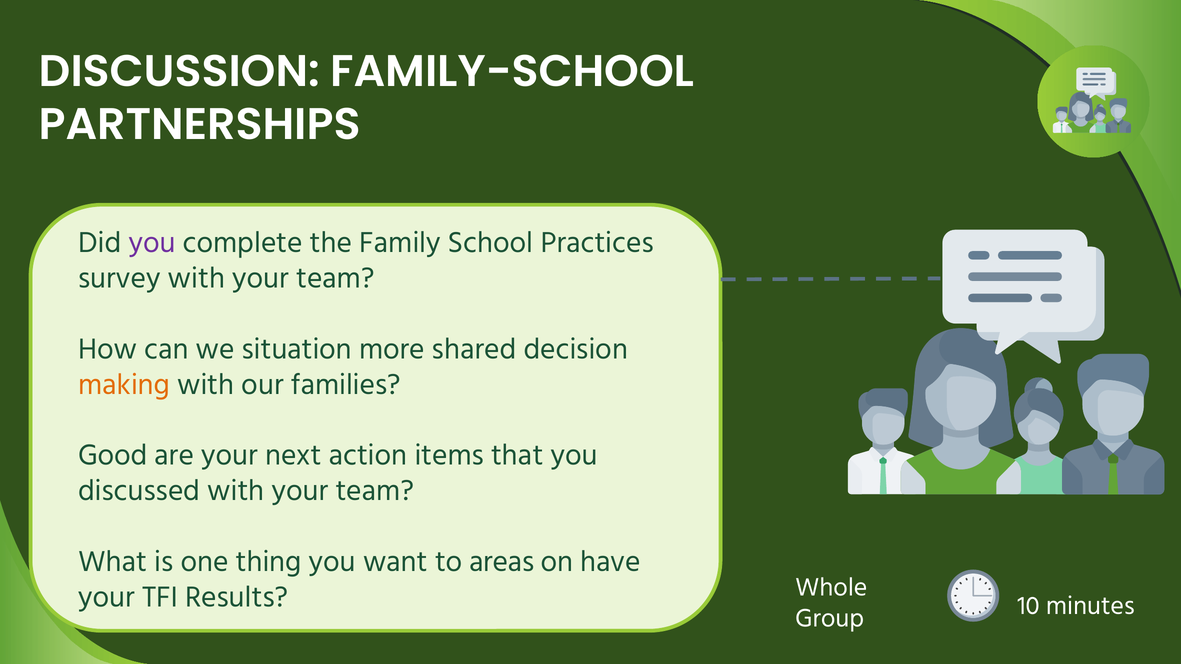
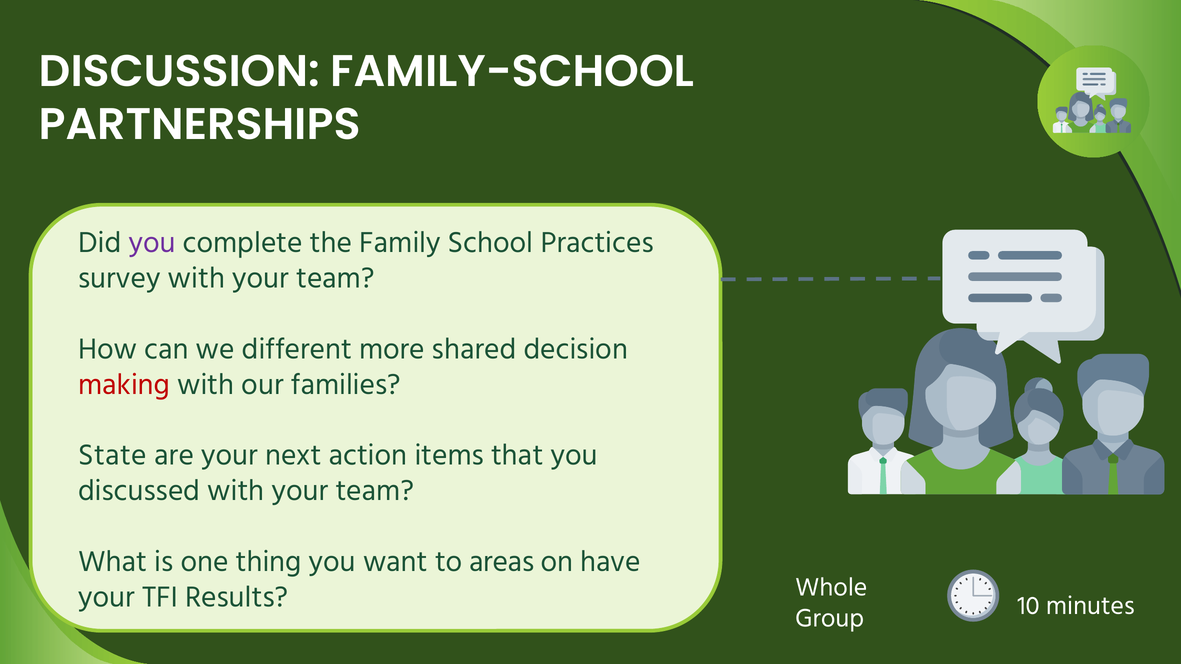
situation: situation -> different (297, 349)
making colour: orange -> red (124, 385)
Good: Good -> State (113, 455)
